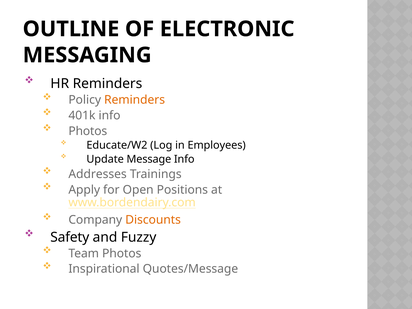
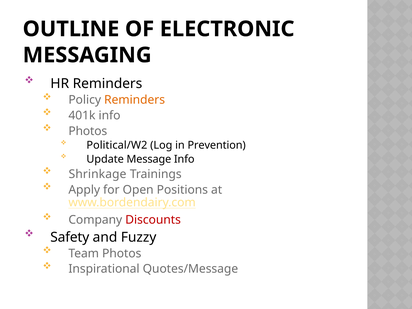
Educate/W2: Educate/W2 -> Political/W2 (117, 145)
Employees: Employees -> Prevention (217, 145)
Addresses: Addresses -> Shrinkage (98, 174)
Discounts colour: orange -> red (153, 220)
